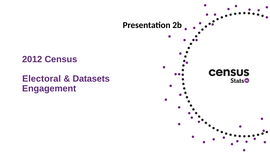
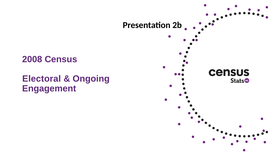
2012: 2012 -> 2008 (32, 59)
Datasets: Datasets -> Ongoing (91, 79)
